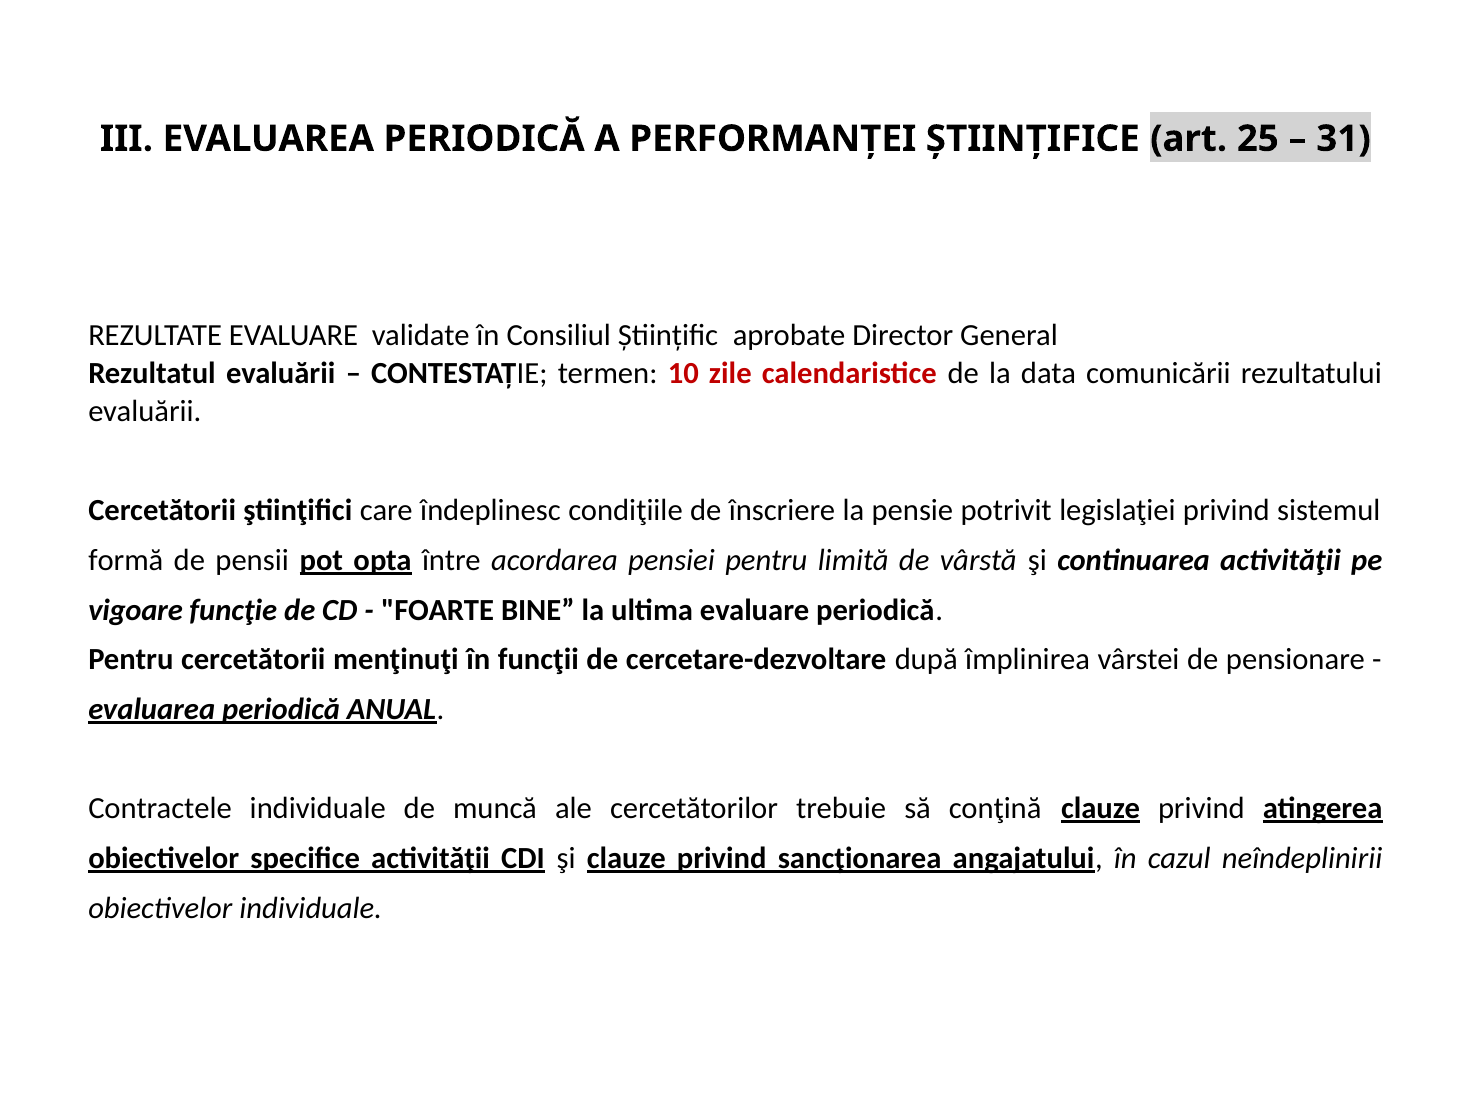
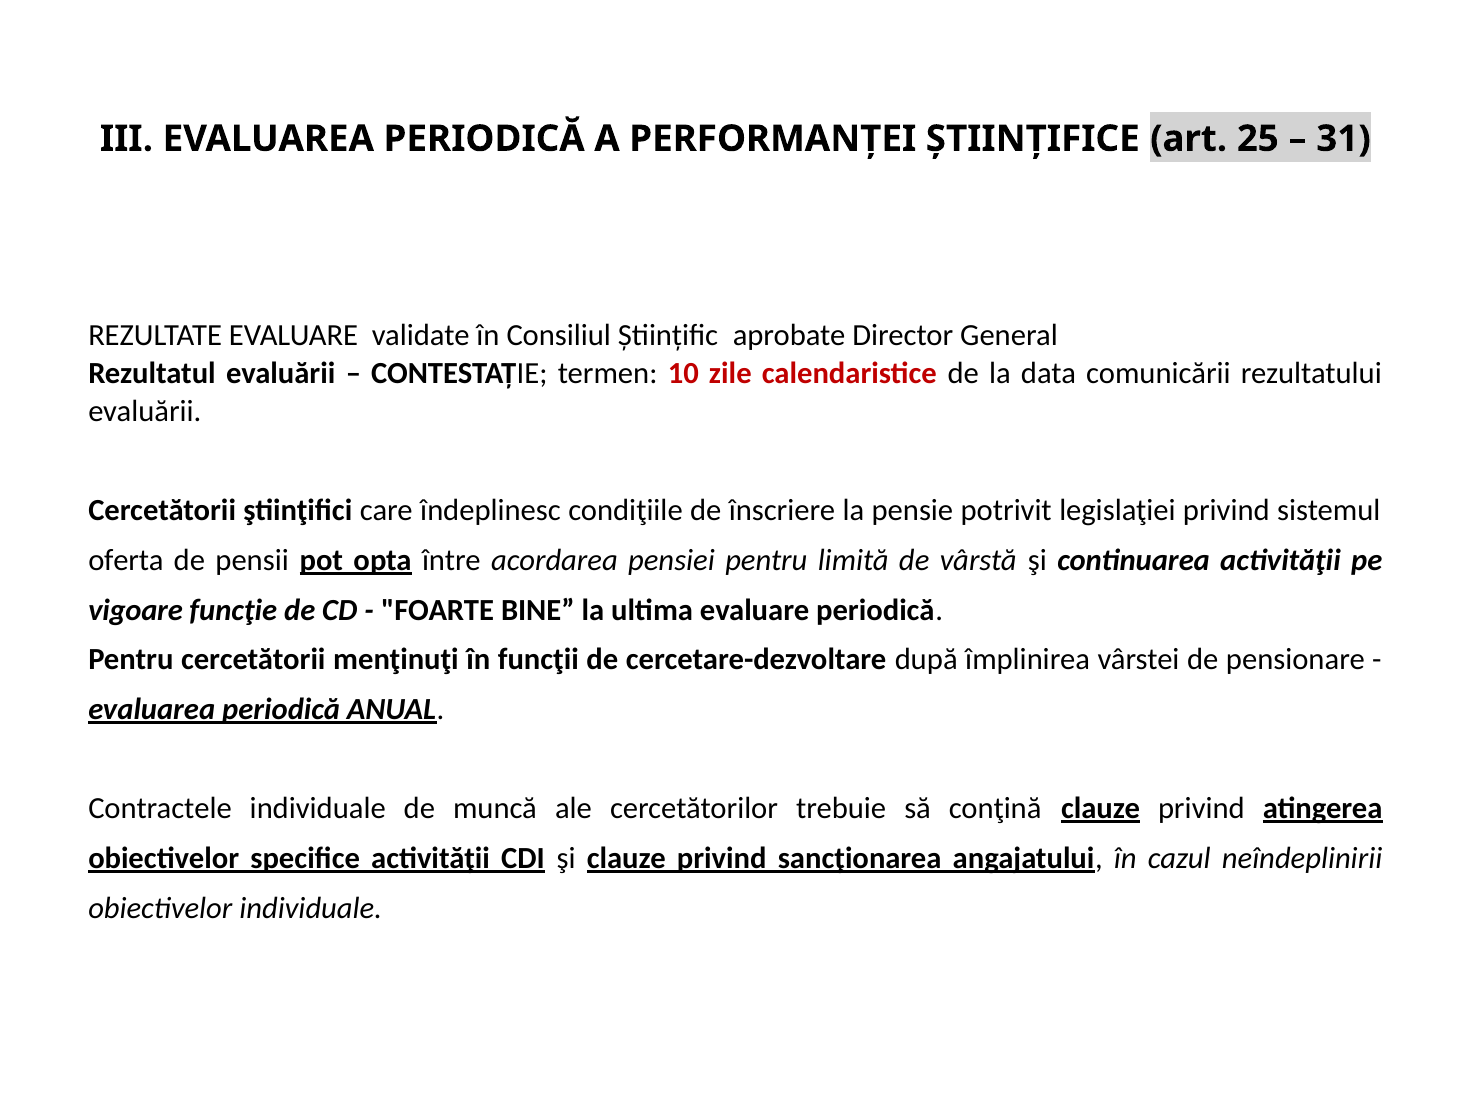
formă: formă -> oferta (126, 560)
